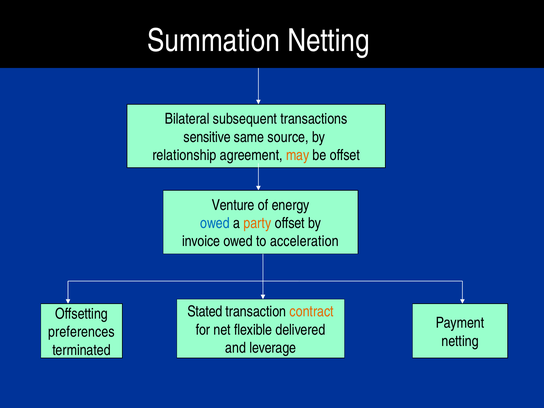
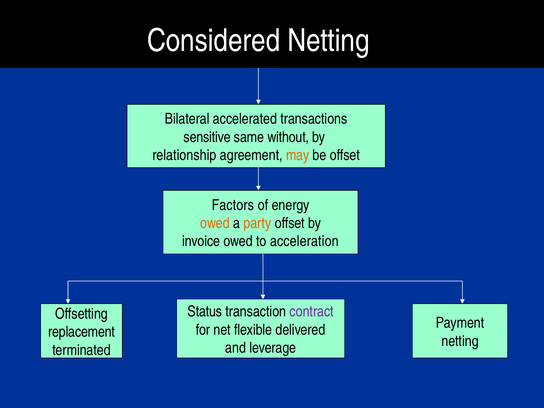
Summation: Summation -> Considered (214, 41)
subsequent: subsequent -> accelerated (245, 119)
source: source -> without (288, 137)
Venture: Venture -> Factors (233, 205)
owed colour: blue -> orange (215, 223)
Stated: Stated -> Status (205, 312)
contract colour: orange -> purple (312, 312)
preferences: preferences -> replacement (82, 332)
